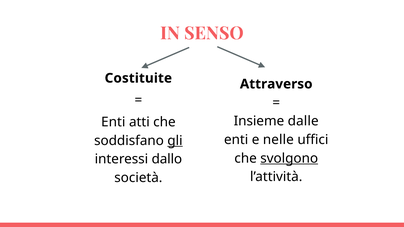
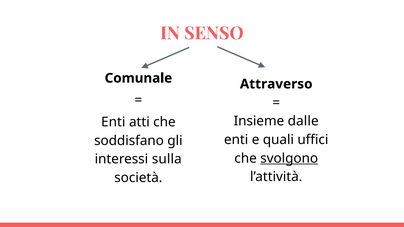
Costituite: Costituite -> Comunale (138, 78)
nelle: nelle -> quali (278, 140)
gli underline: present -> none (175, 141)
dallo: dallo -> sulla (167, 159)
